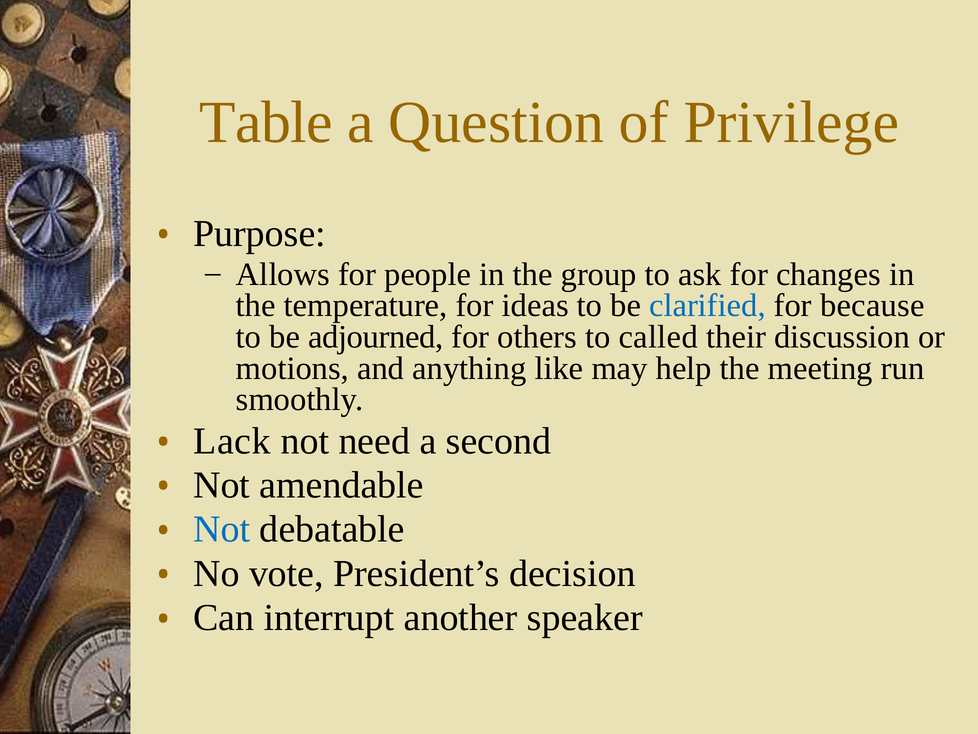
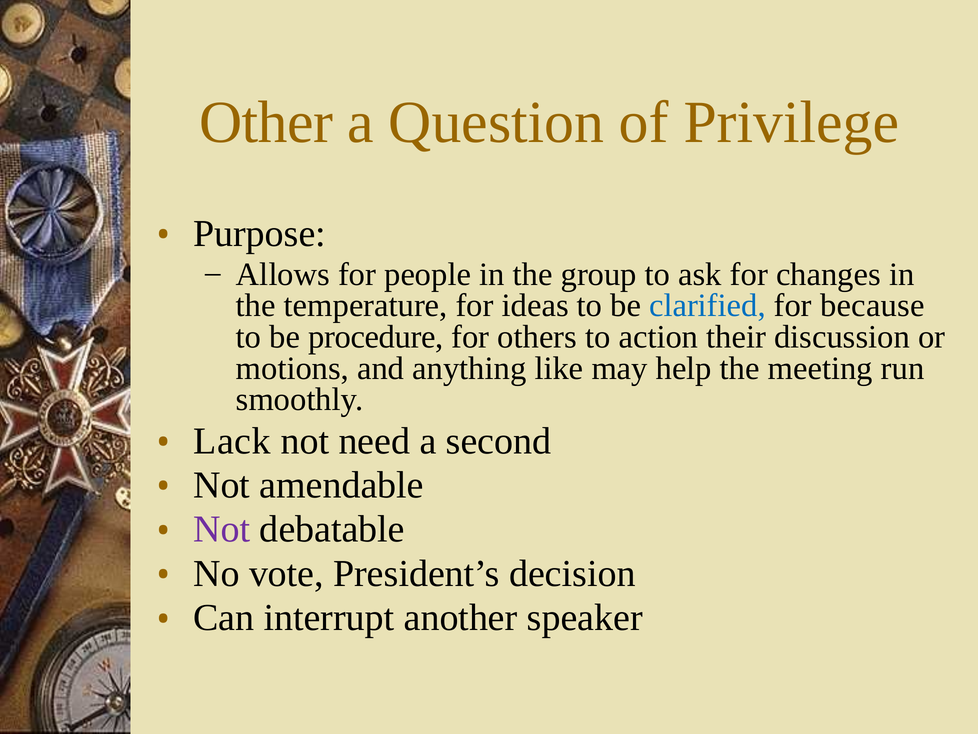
Table: Table -> Other (266, 122)
adjourned: adjourned -> procedure (376, 337)
called: called -> action (658, 337)
Not colour: blue -> purple (222, 529)
